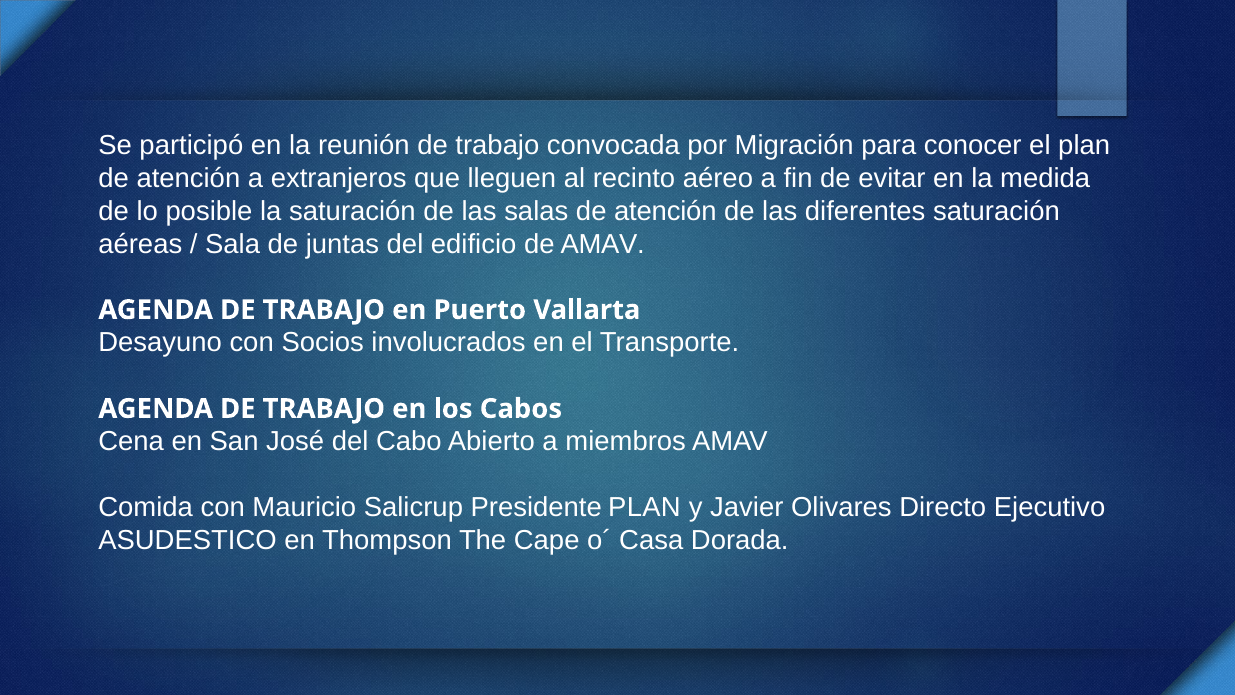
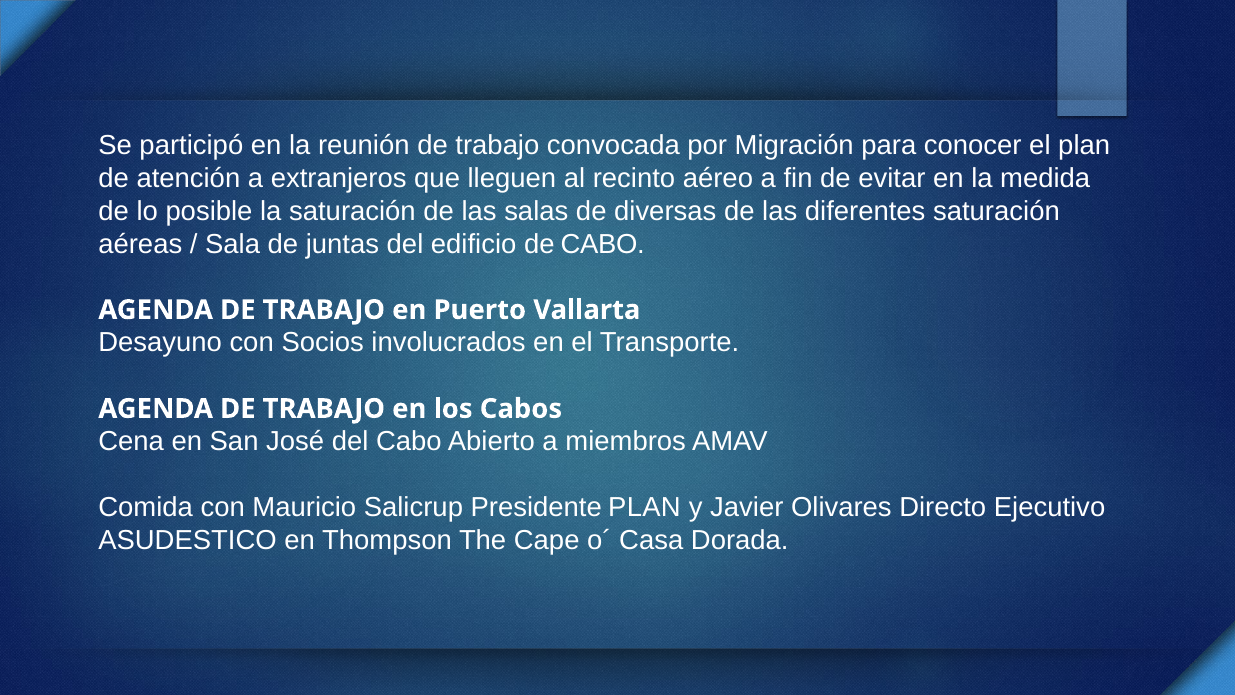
salas de atención: atención -> diversas (665, 211)
de AMAV: AMAV -> CABO (603, 244)
